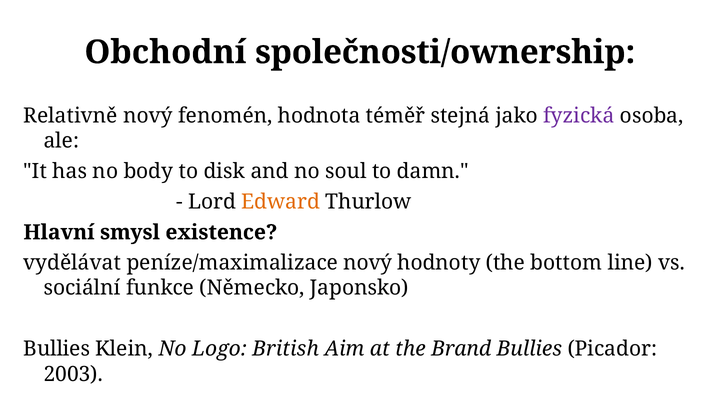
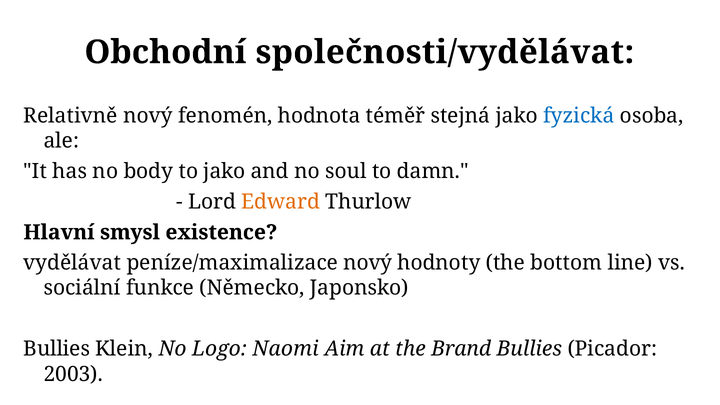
společnosti/ownership: společnosti/ownership -> společnosti/vydělávat (445, 52)
fyzická colour: purple -> blue (579, 116)
to disk: disk -> jako (224, 171)
British: British -> Naomi (286, 349)
